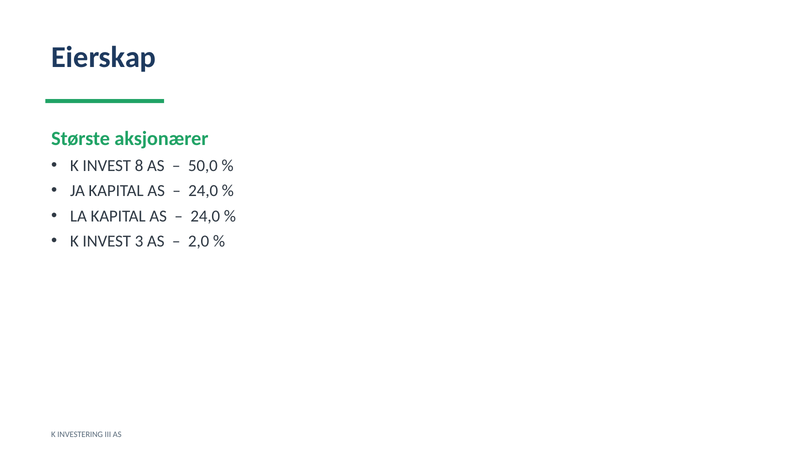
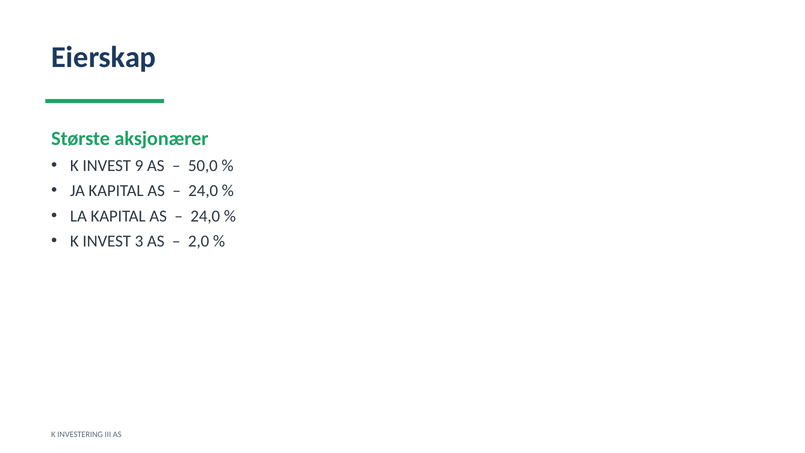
8: 8 -> 9 (139, 166)
